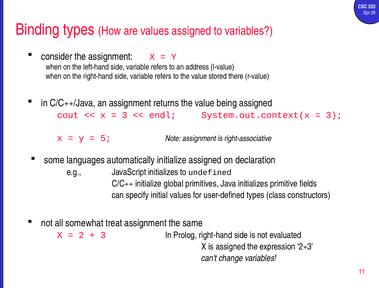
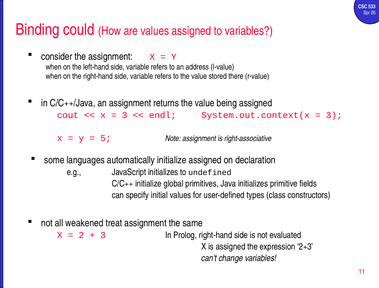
Binding types: types -> could (79, 30)
somewhat: somewhat -> weakened (84, 224)
